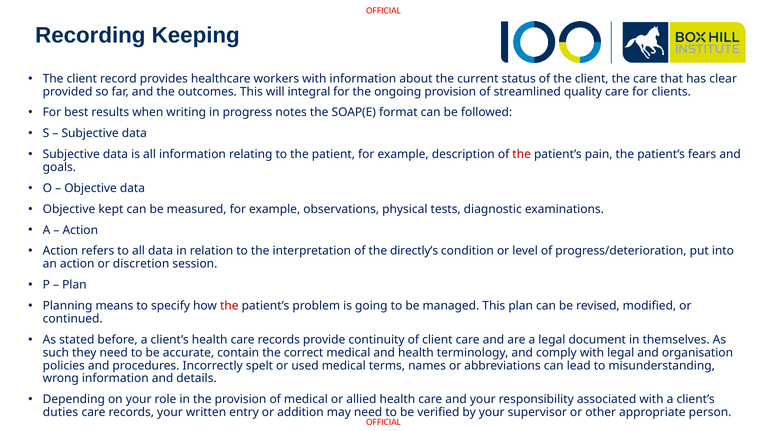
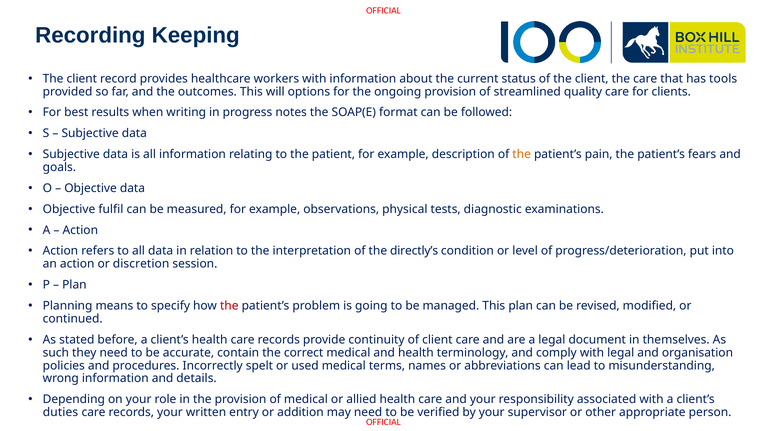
clear: clear -> tools (723, 79)
integral: integral -> options (309, 92)
the colour: red -> orange (522, 155)
kept: kept -> fulfil (111, 209)
